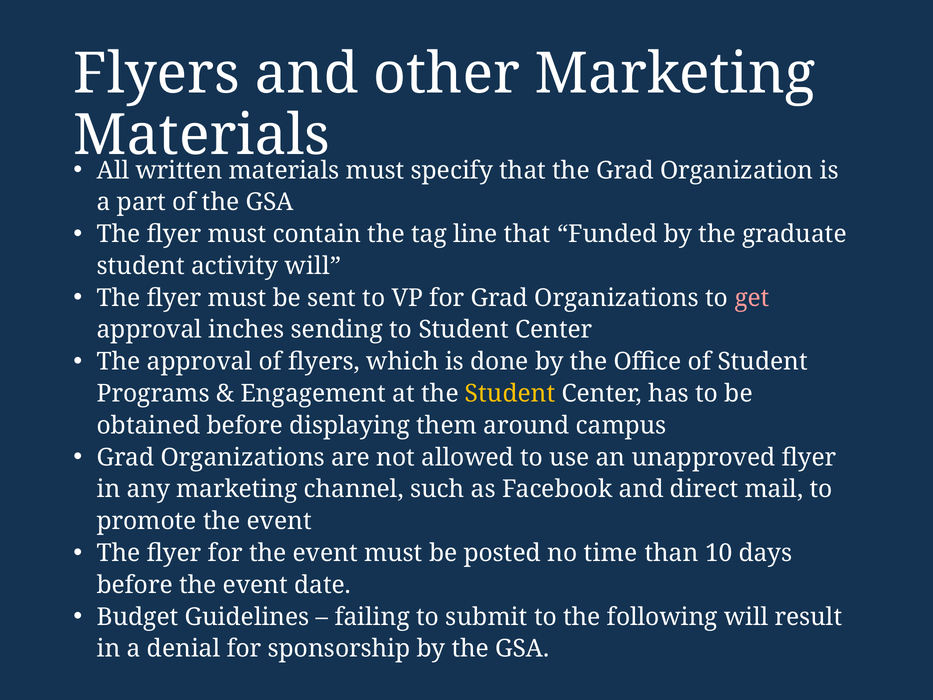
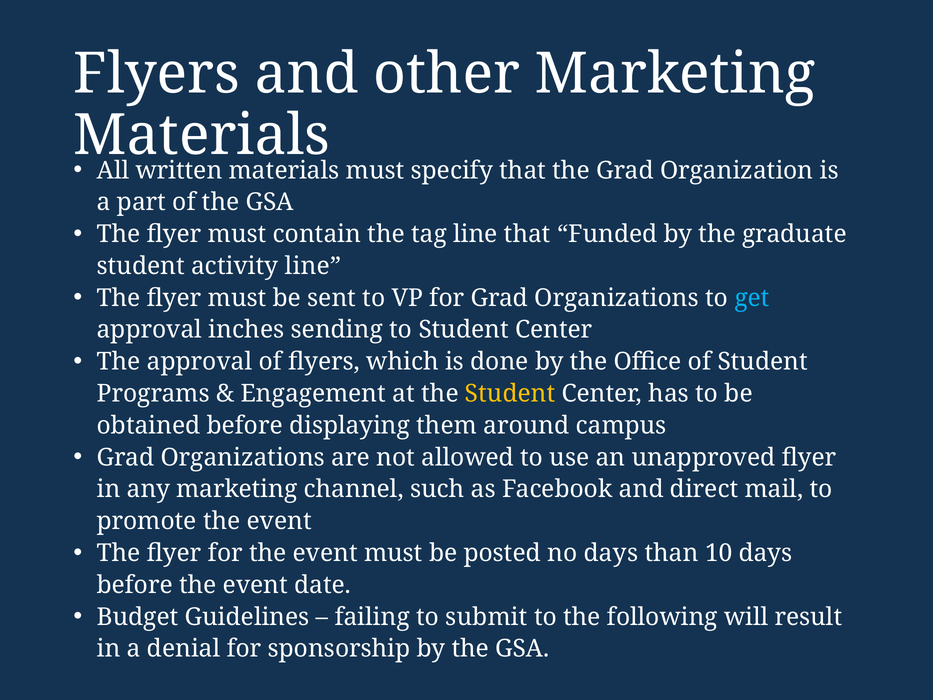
activity will: will -> line (313, 266)
get colour: pink -> light blue (752, 298)
no time: time -> days (611, 553)
